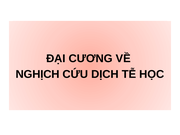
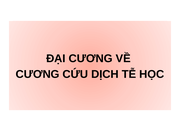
NGHỊCH: NGHỊCH -> CƯƠNG (38, 74)
